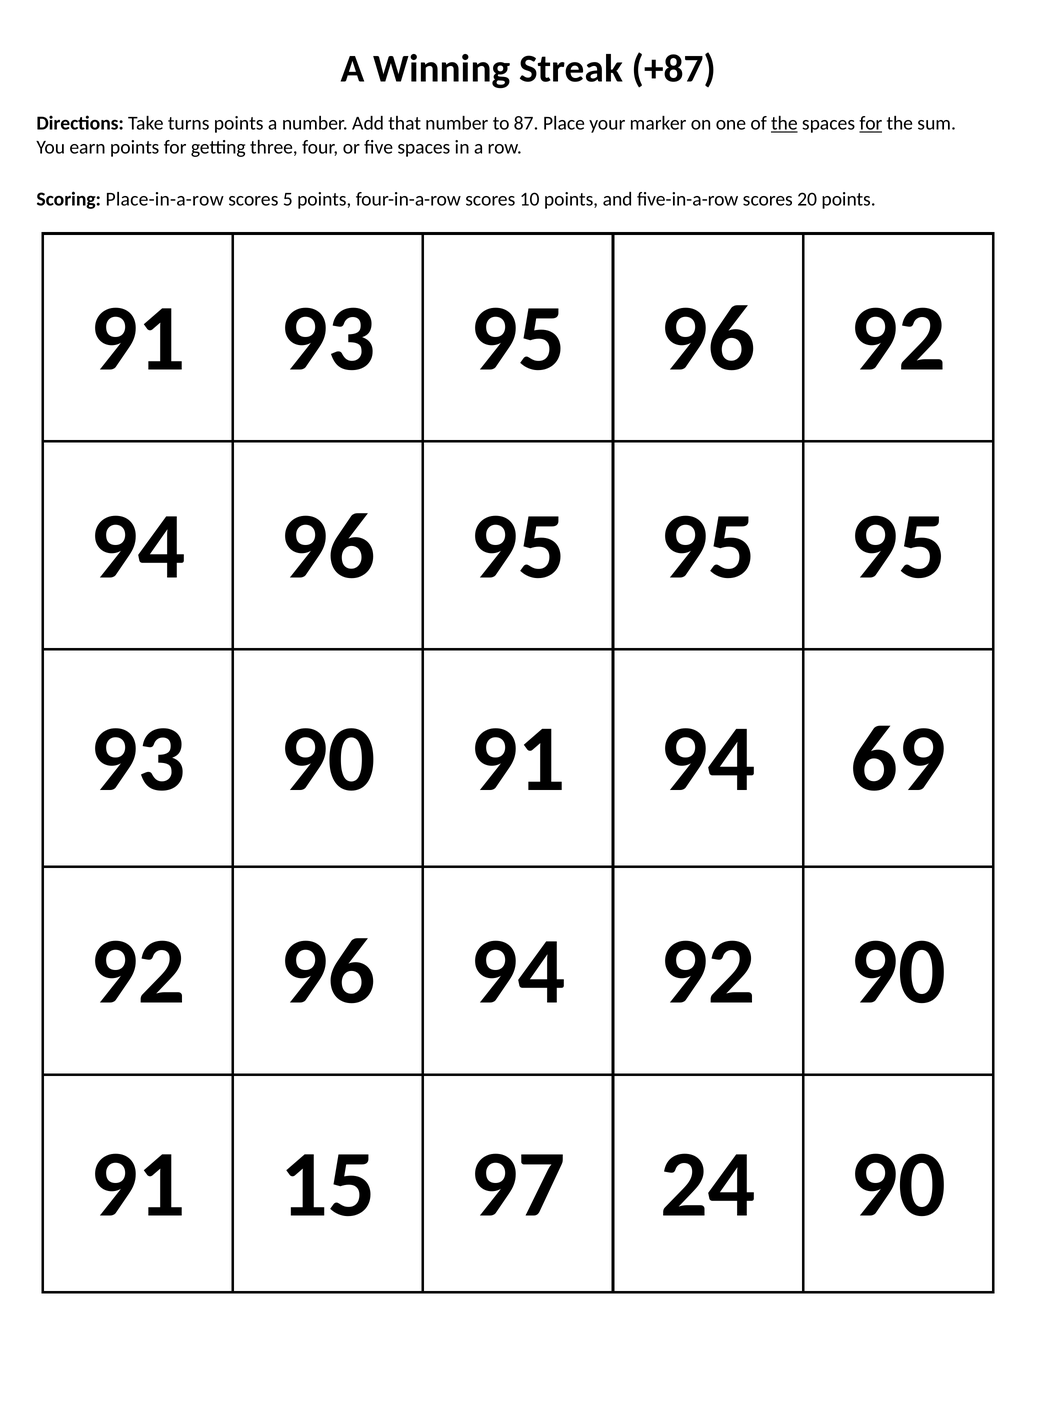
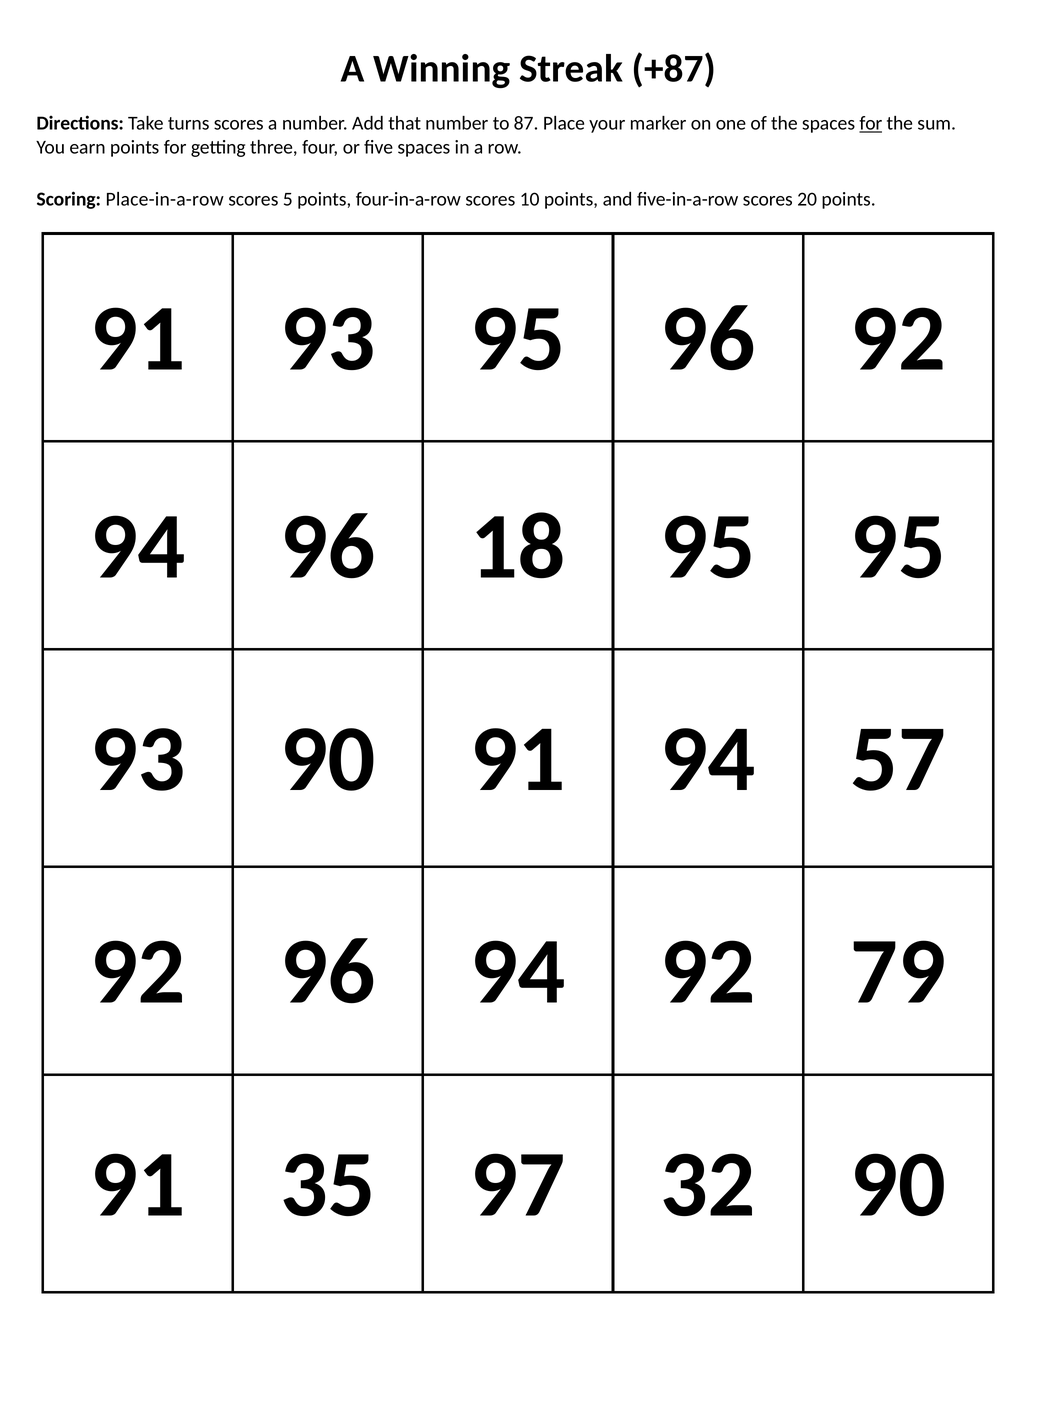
turns points: points -> scores (239, 123)
the underline: present -> none (784, 123)
96 95: 95 -> 18 (518, 547)
69: 69 -> 57 (898, 759)
92 90: 90 -> 79 (898, 972)
15: 15 -> 35 (328, 1185)
24: 24 -> 32 (708, 1185)
